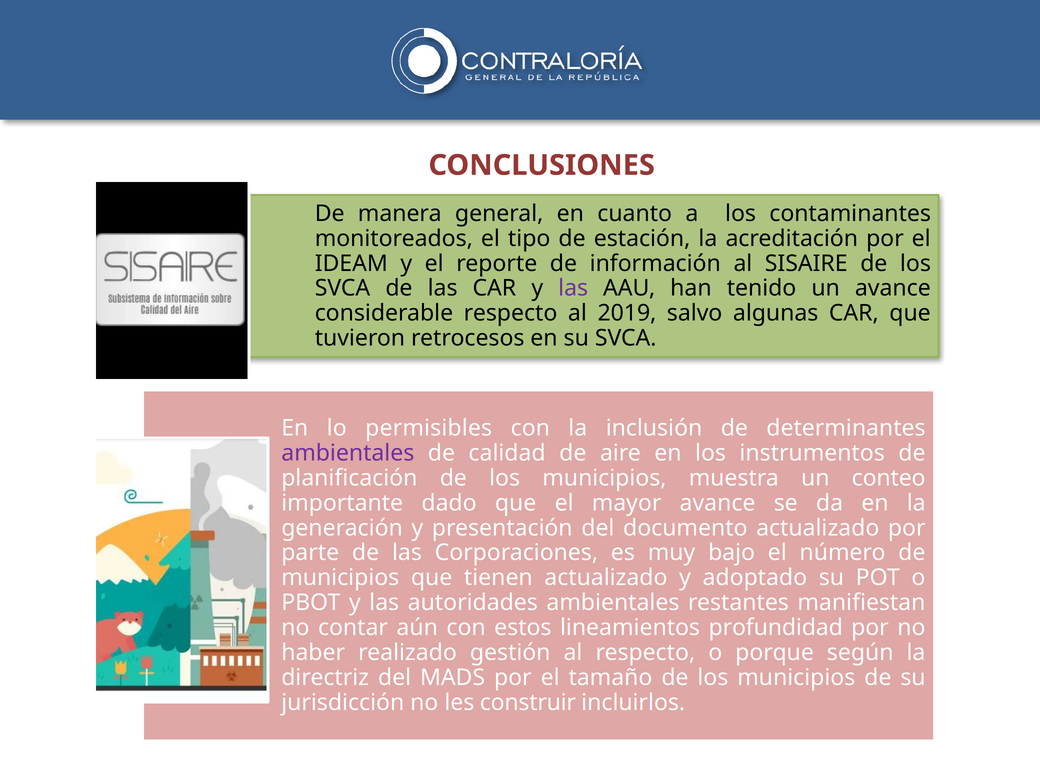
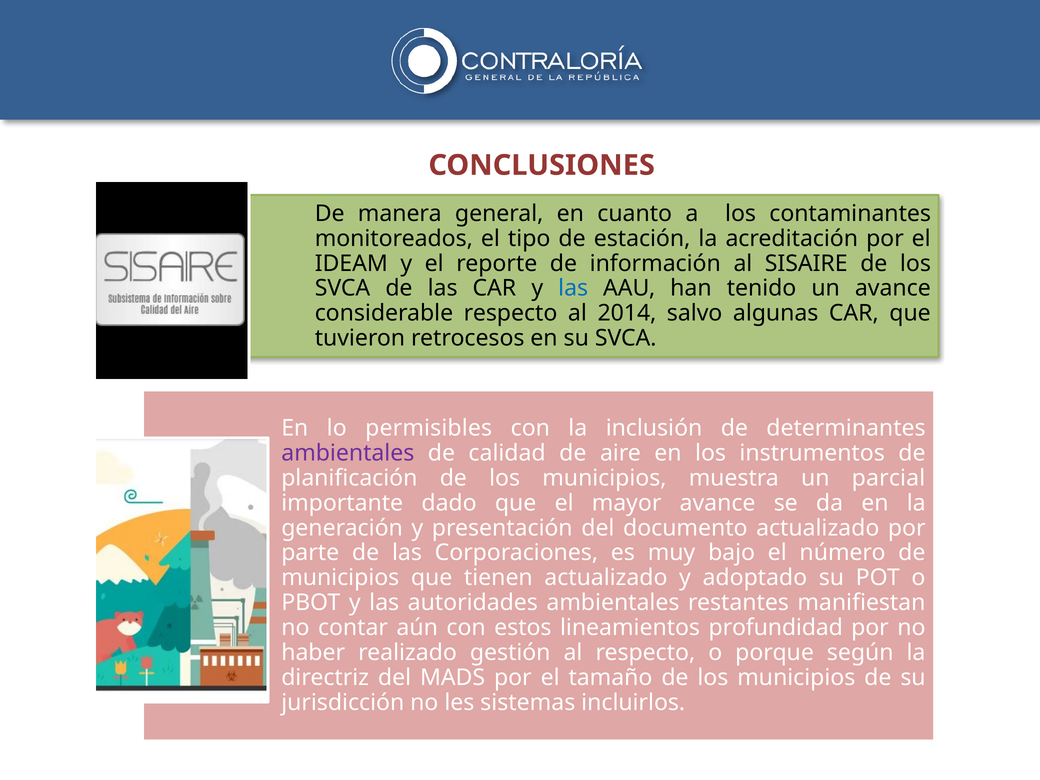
las colour: purple -> blue (573, 288)
2019: 2019 -> 2014 (627, 313)
conteo: conteo -> parcial (889, 478)
construir: construir -> sistemas (528, 702)
